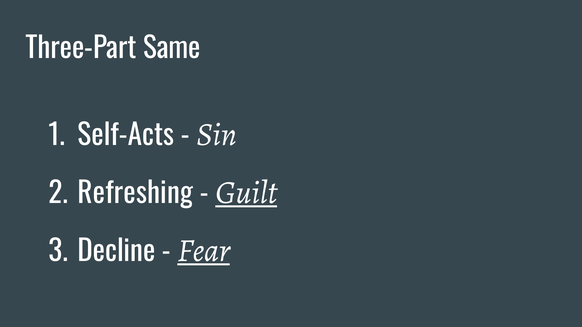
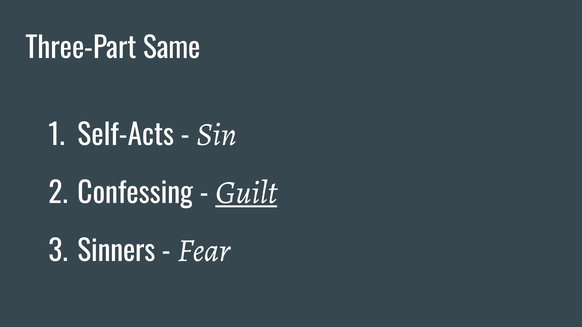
Refreshing: Refreshing -> Confessing (135, 194)
Decline: Decline -> Sinners (116, 252)
Fear underline: present -> none (204, 251)
